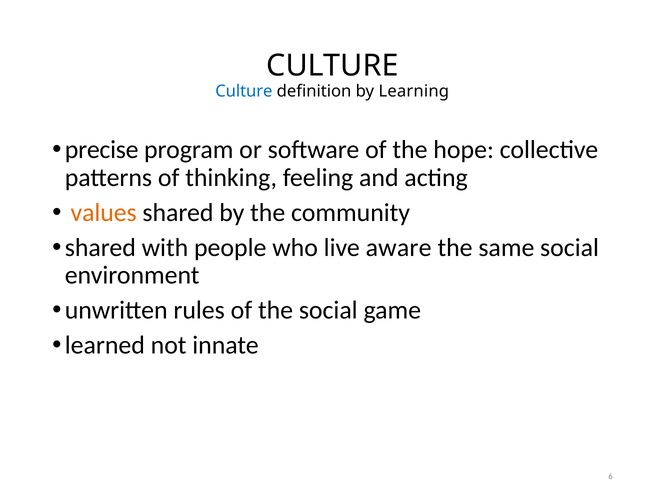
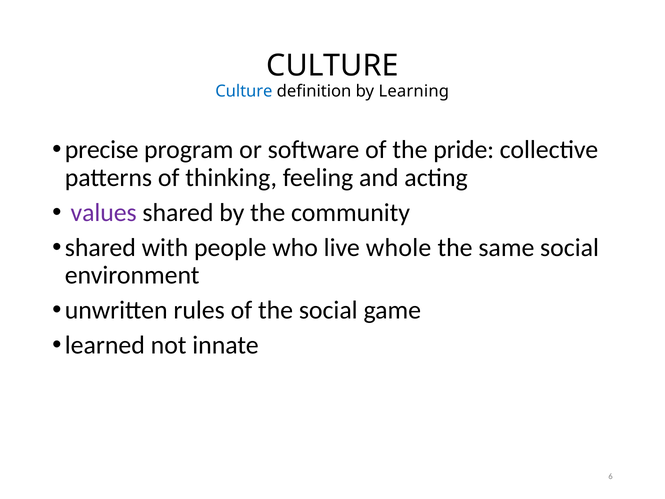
hope: hope -> pride (464, 150)
values colour: orange -> purple (104, 213)
aware: aware -> whole (399, 247)
